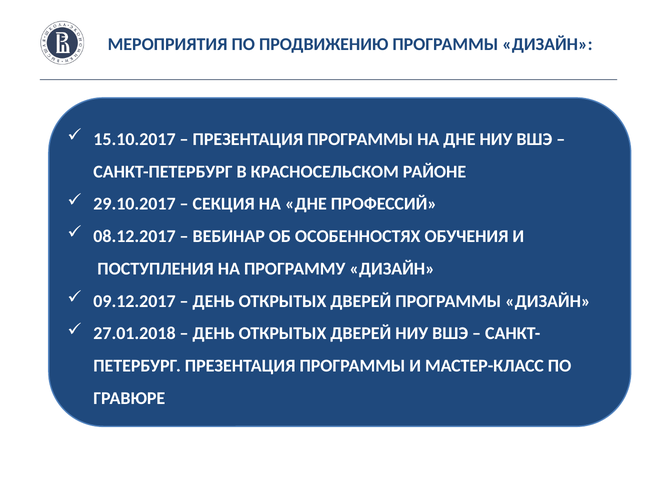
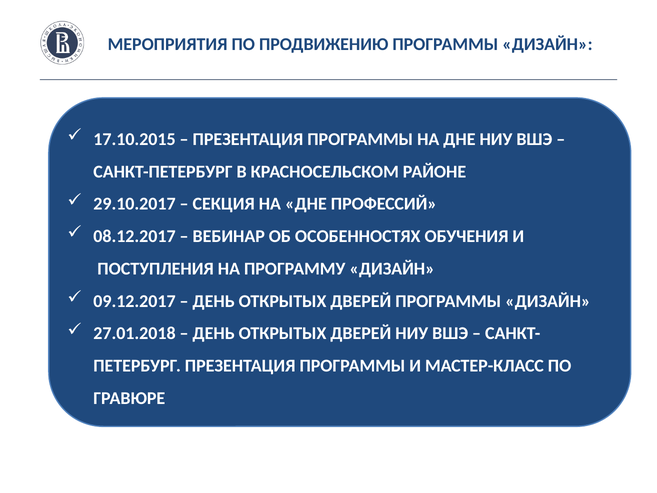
15.10.2017: 15.10.2017 -> 17.10.2015 (134, 139)
